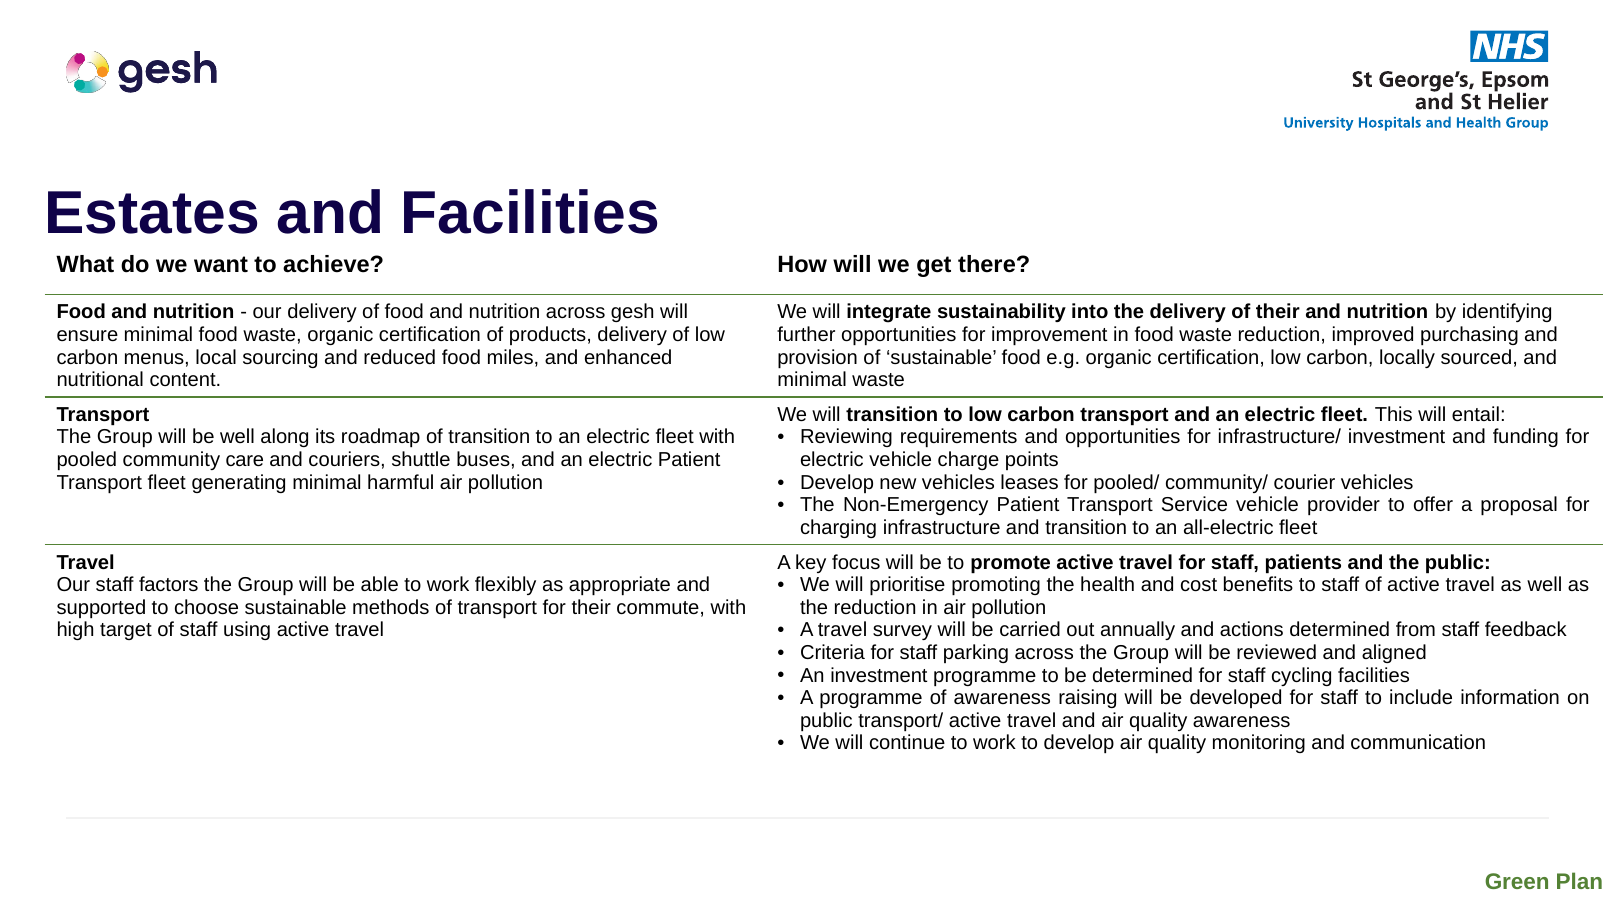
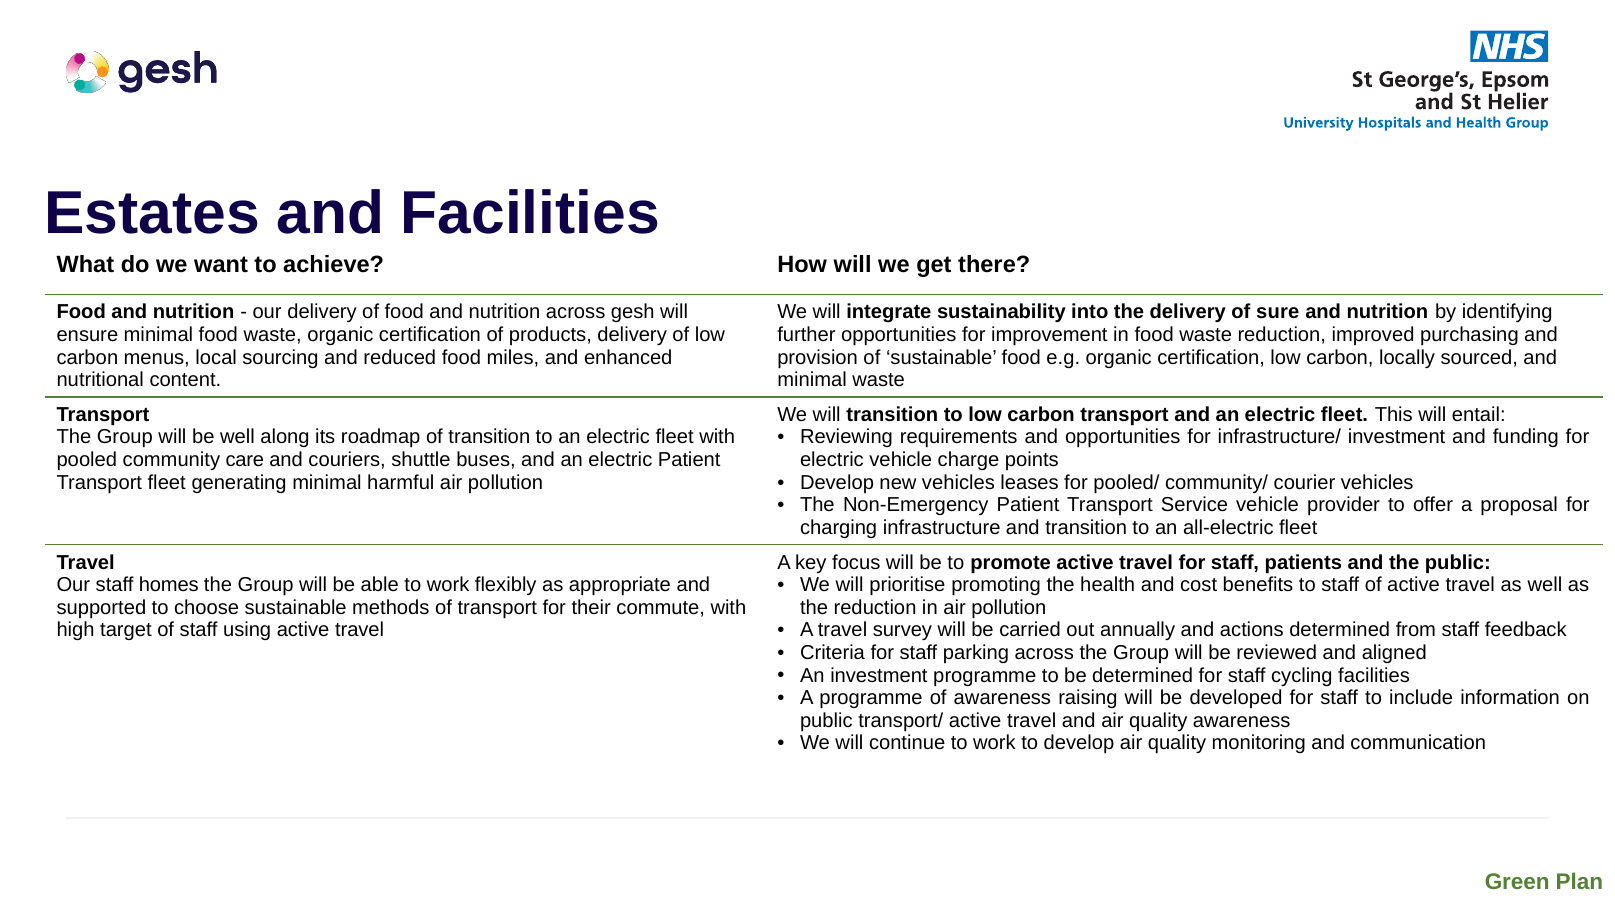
of their: their -> sure (1278, 312)
factors: factors -> homes (169, 585)
